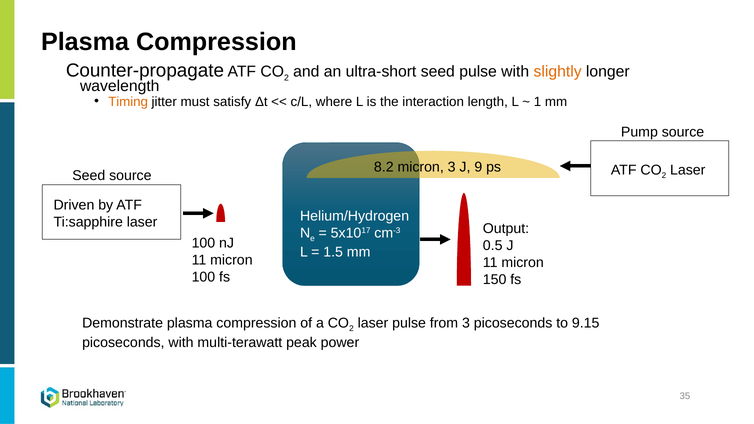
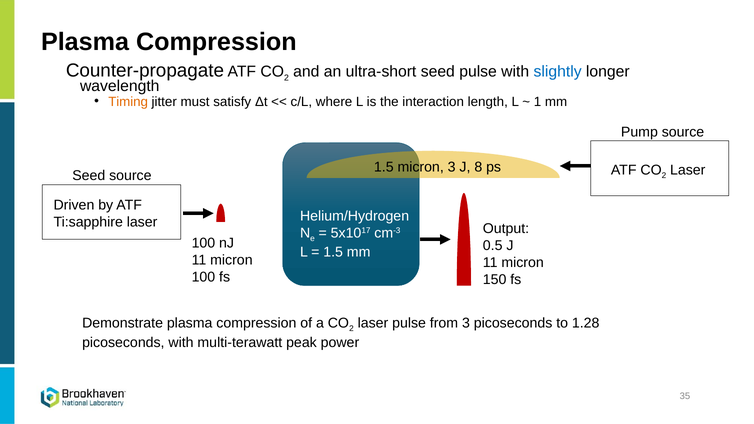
slightly colour: orange -> blue (558, 72)
8.2: 8.2 -> 1.5 (384, 167)
9: 9 -> 8 (478, 167)
9.15: 9.15 -> 1.28 (586, 323)
